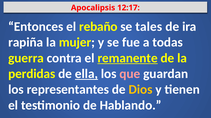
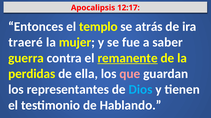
rebaño: rebaño -> templo (98, 27)
tales: tales -> atrás (149, 27)
rapiña: rapiña -> traeré (26, 43)
todas: todas -> saber (168, 43)
ella underline: present -> none (86, 74)
Dios colour: yellow -> light blue (140, 90)
